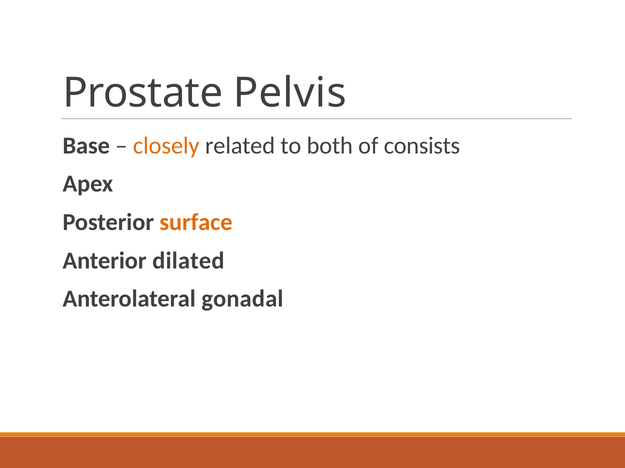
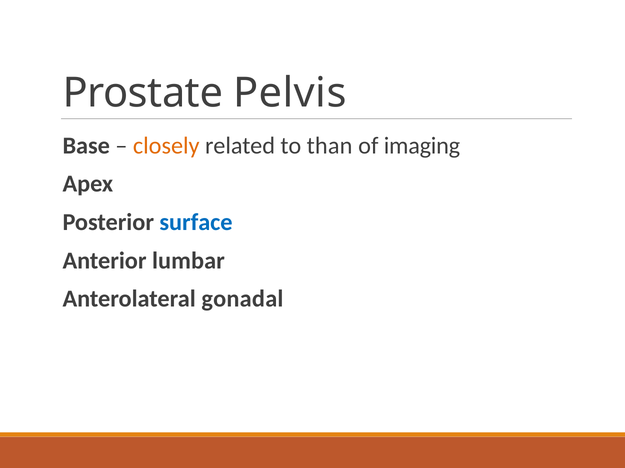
both: both -> than (330, 146)
consists: consists -> imaging (422, 146)
surface colour: orange -> blue (196, 223)
dilated: dilated -> lumbar (188, 261)
